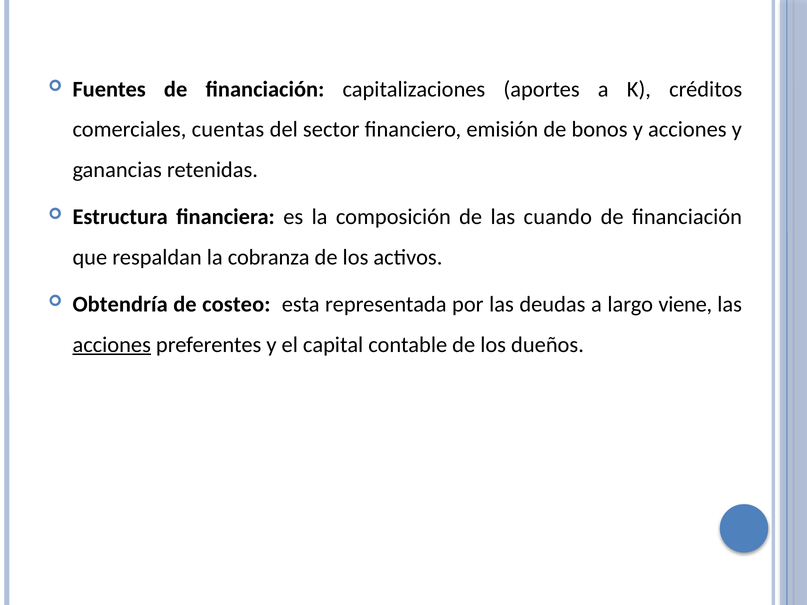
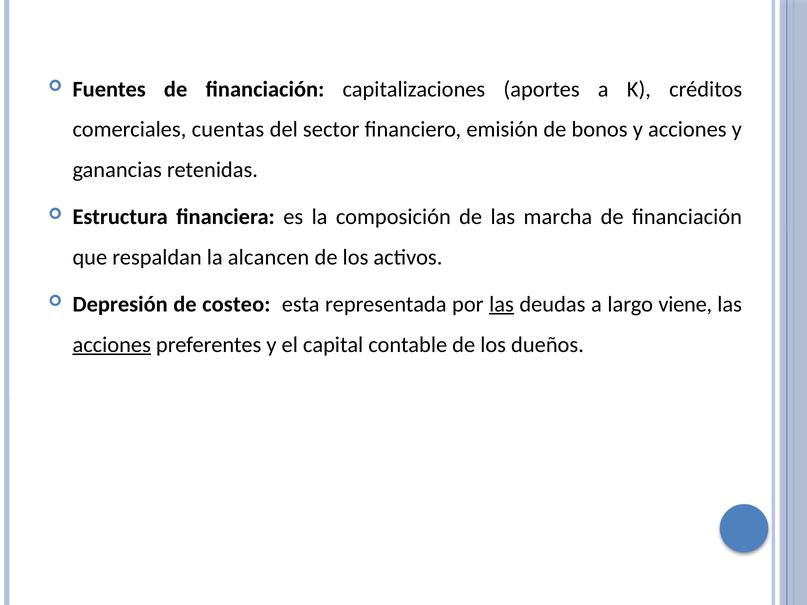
cuando: cuando -> marcha (558, 217)
cobranza: cobranza -> alcancen (269, 257)
Obtendría: Obtendría -> Depresión (120, 304)
las underline: none -> present (501, 304)
